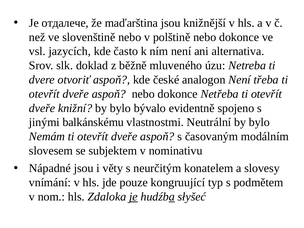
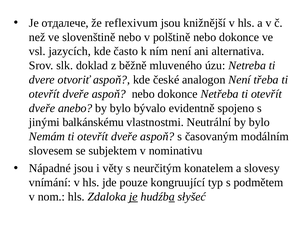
maďarština: maďarština -> reflexivum (131, 23)
knižní: knižní -> anebo (75, 108)
